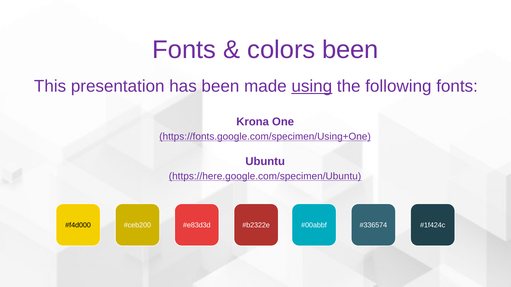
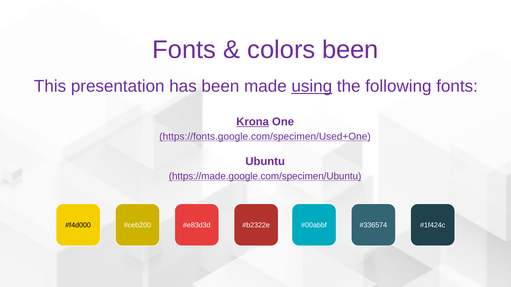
Krona underline: none -> present (253, 122)
https://fonts.google.com/specimen/Using+One: https://fonts.google.com/specimen/Using+One -> https://fonts.google.com/specimen/Used+One (265, 137)
https://here.google.com/specimen/Ubuntu: https://here.google.com/specimen/Ubuntu -> https://made.google.com/specimen/Ubuntu (265, 176)
